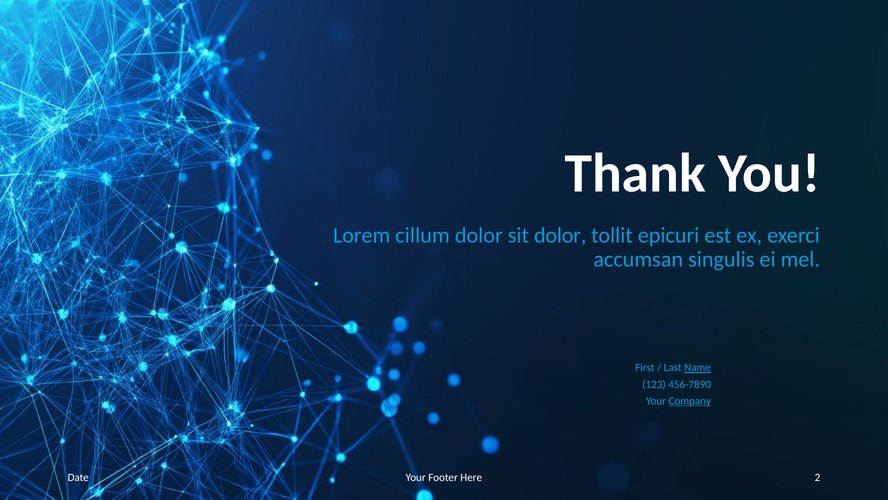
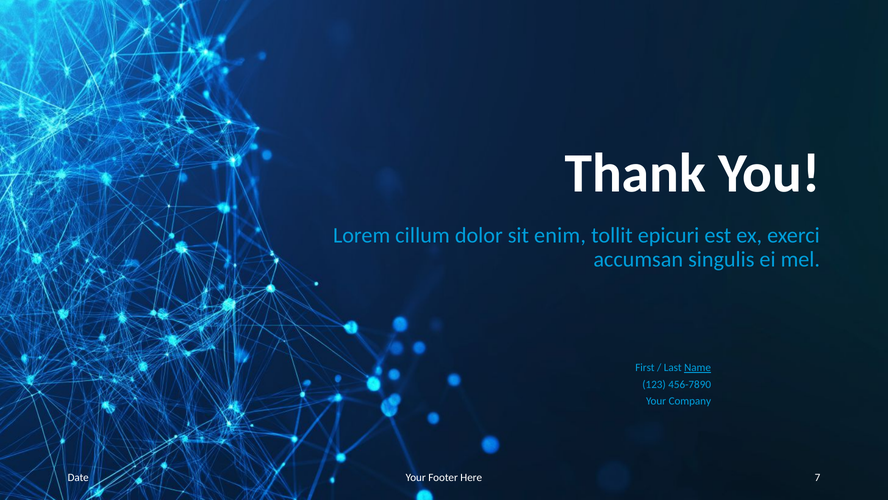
sit dolor: dolor -> enim (560, 235)
Company underline: present -> none (690, 401)
2: 2 -> 7 (818, 477)
